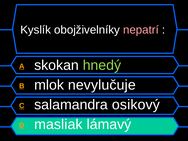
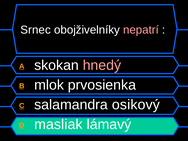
Kyslík: Kyslík -> Srnec (36, 30)
hnedý colour: light green -> pink (102, 65)
nevylučuje: nevylučuje -> prvosienka (102, 85)
